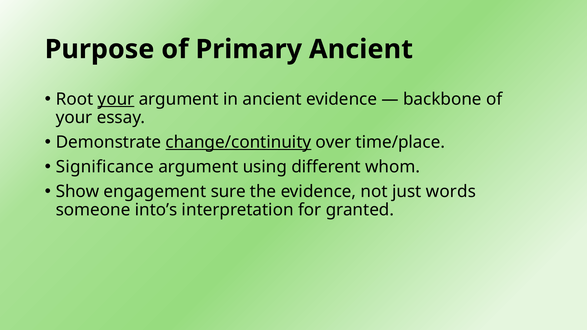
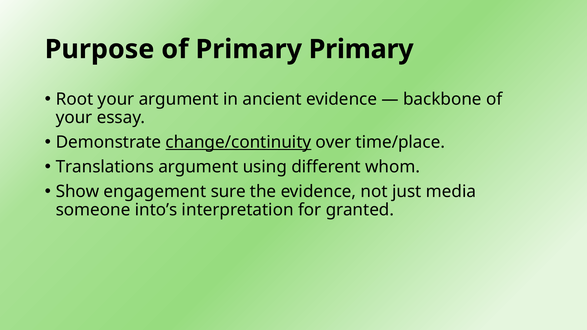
Primary Ancient: Ancient -> Primary (361, 49)
your underline: present -> none (116, 99)
Significance: Significance -> Translations (105, 167)
words: words -> media (451, 192)
